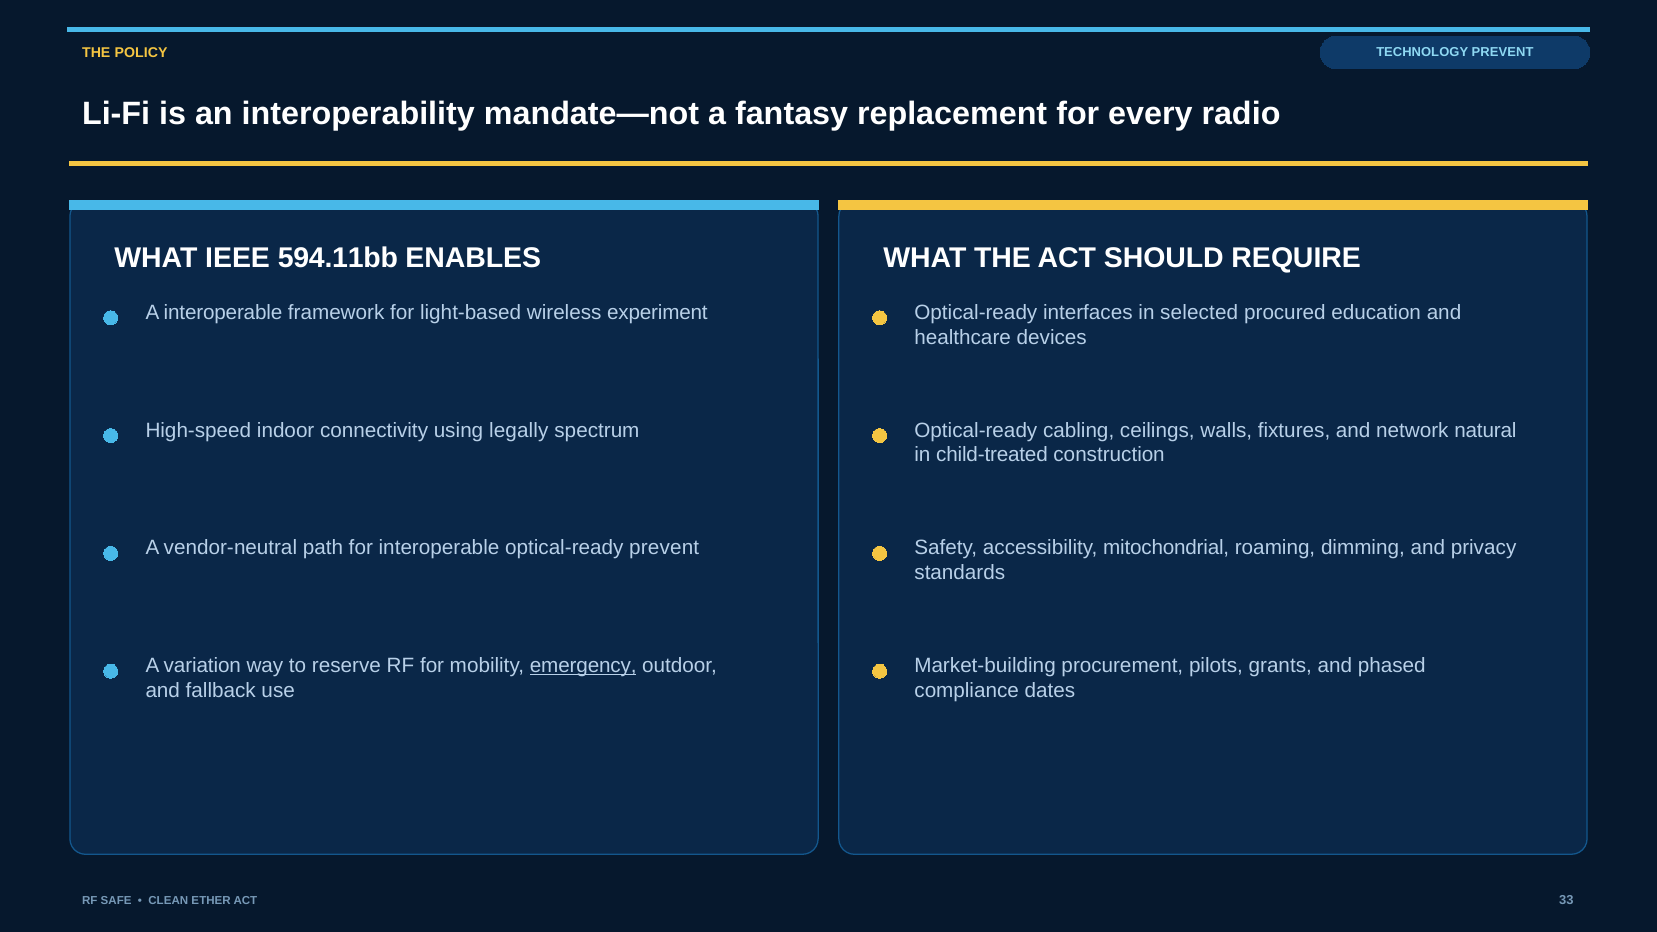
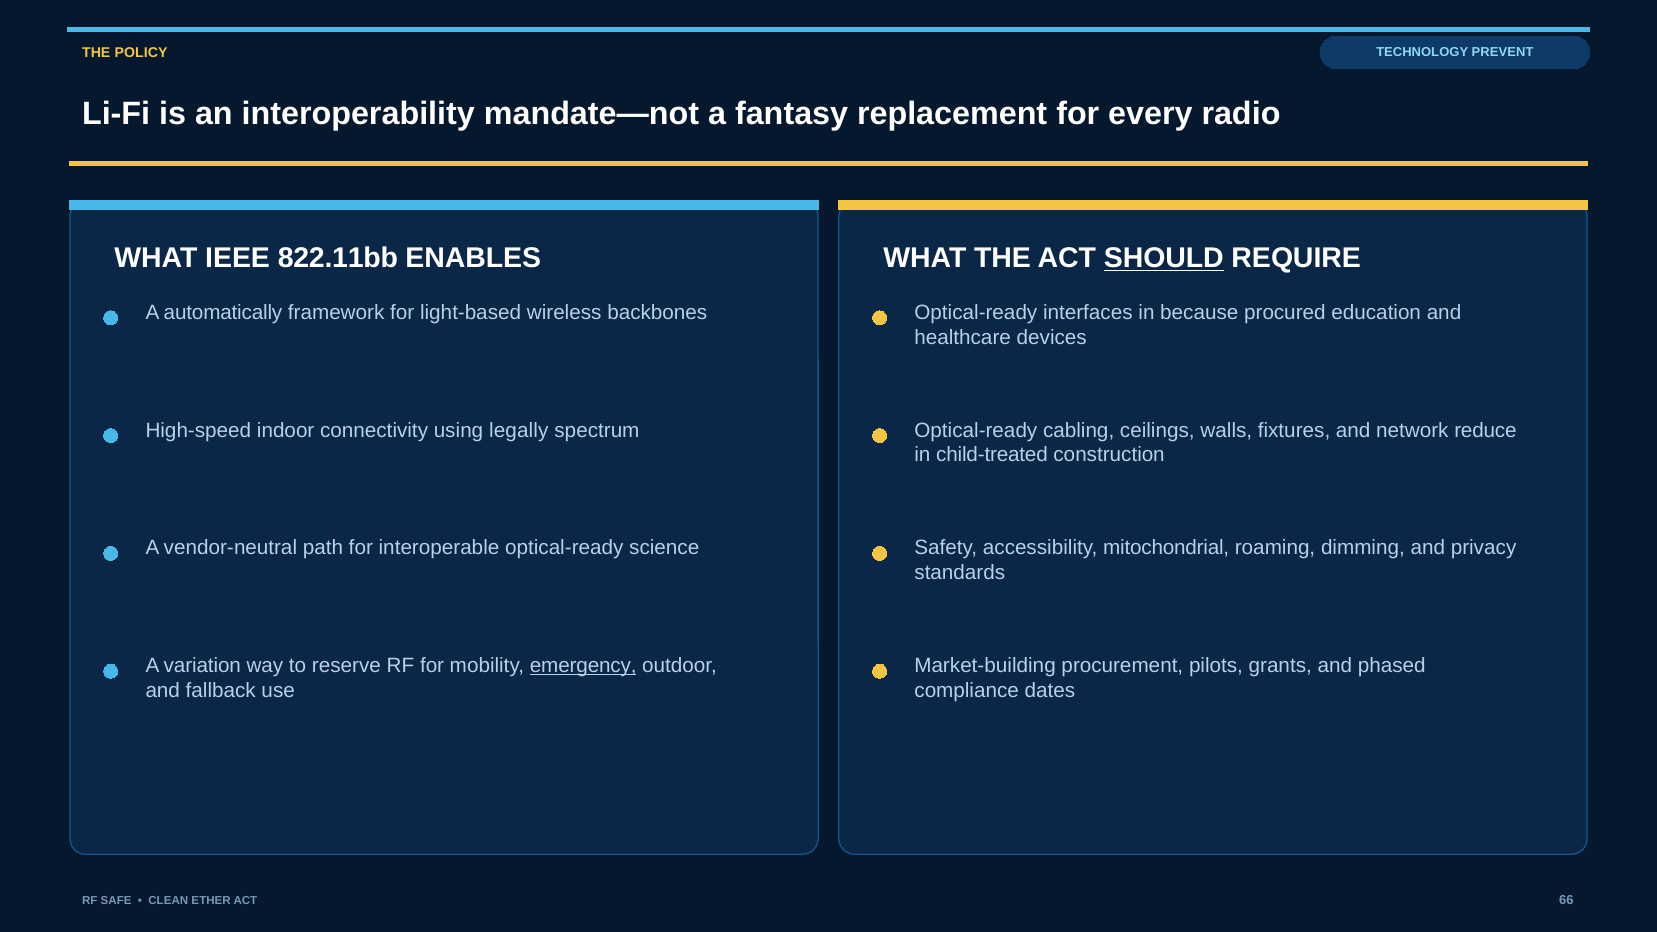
594.11bb: 594.11bb -> 822.11bb (338, 258)
SHOULD underline: none -> present (1164, 258)
A interoperable: interoperable -> automatically (223, 313)
experiment: experiment -> backbones (657, 313)
selected: selected -> because (1199, 313)
natural: natural -> reduce (1485, 430)
optical-ready prevent: prevent -> science (664, 548)
33: 33 -> 66 (1566, 900)
